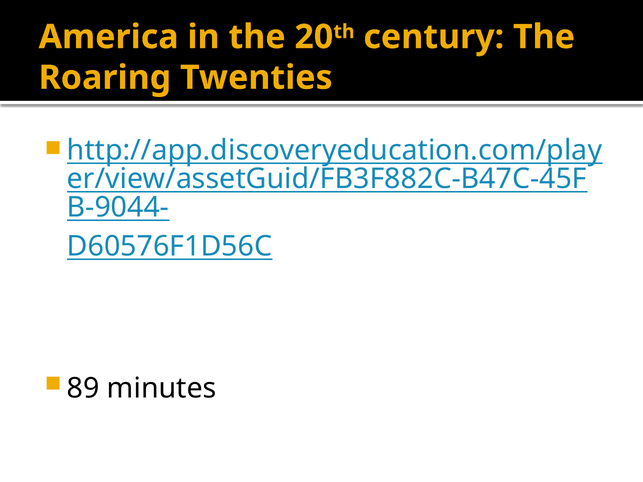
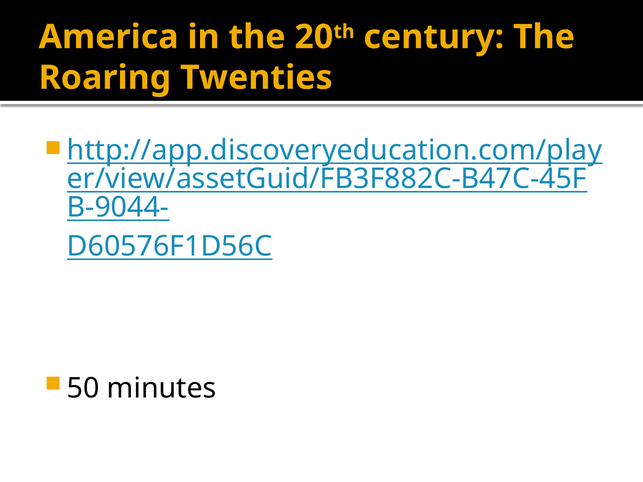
89: 89 -> 50 (83, 388)
